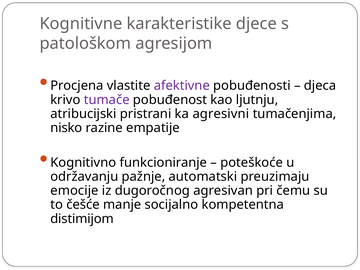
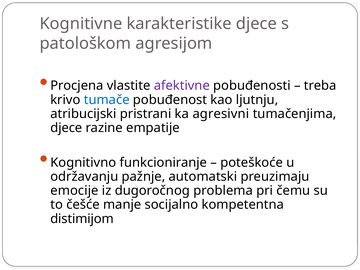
djeca: djeca -> treba (320, 86)
tumače colour: purple -> blue (107, 100)
nisko: nisko -> djece (66, 128)
agresivan: agresivan -> problema (223, 191)
